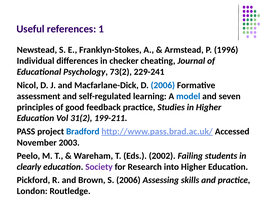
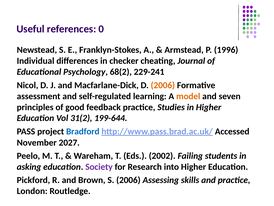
1: 1 -> 0 (101, 29)
73(2: 73(2 -> 68(2 (121, 72)
2006 colour: blue -> orange (163, 85)
model colour: blue -> orange (188, 96)
199-211: 199-211 -> 199-644 (111, 118)
2003: 2003 -> 2027 (69, 142)
clearly: clearly -> asking (29, 166)
